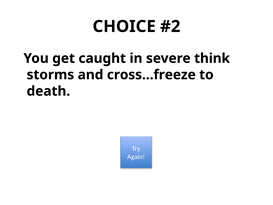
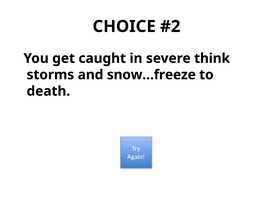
cross…freeze: cross…freeze -> snow…freeze (151, 75)
